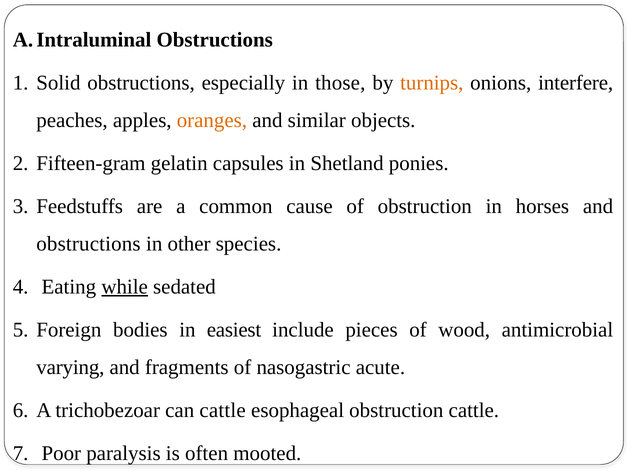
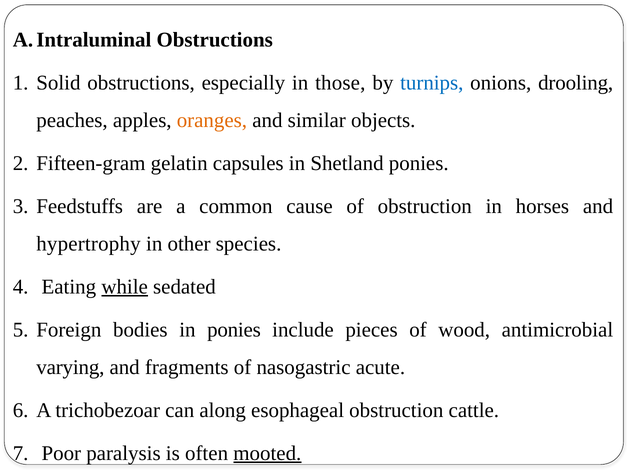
turnips colour: orange -> blue (432, 83)
interfere: interfere -> drooling (576, 83)
obstructions: obstructions -> hypertrophy (88, 244)
in easiest: easiest -> ponies (234, 330)
can cattle: cattle -> along (223, 410)
mooted underline: none -> present (267, 453)
